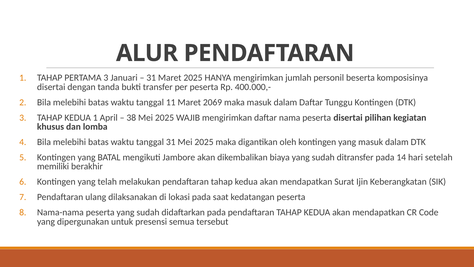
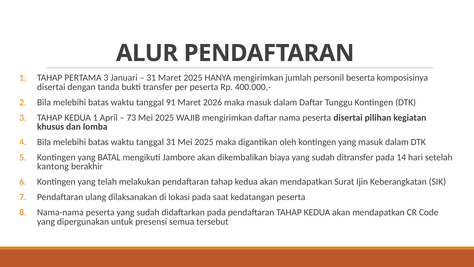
11: 11 -> 91 (171, 102)
2069: 2069 -> 2026 (213, 102)
38: 38 -> 73 (131, 117)
memiliki: memiliki -> kantong (53, 166)
